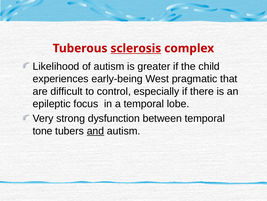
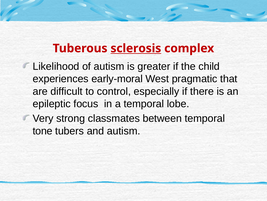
early-being: early-being -> early-moral (117, 79)
dysfunction: dysfunction -> classmates (114, 118)
and underline: present -> none (95, 131)
